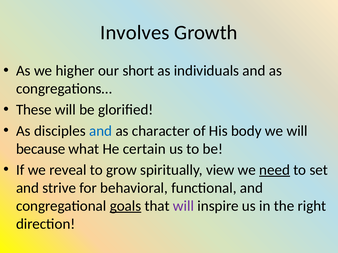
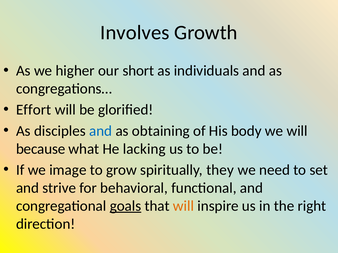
These: These -> Effort (34, 110)
character: character -> obtaining (161, 131)
certain: certain -> lacking (144, 149)
reveal: reveal -> image (68, 170)
view: view -> they (220, 170)
need underline: present -> none (275, 170)
will colour: purple -> orange (184, 206)
